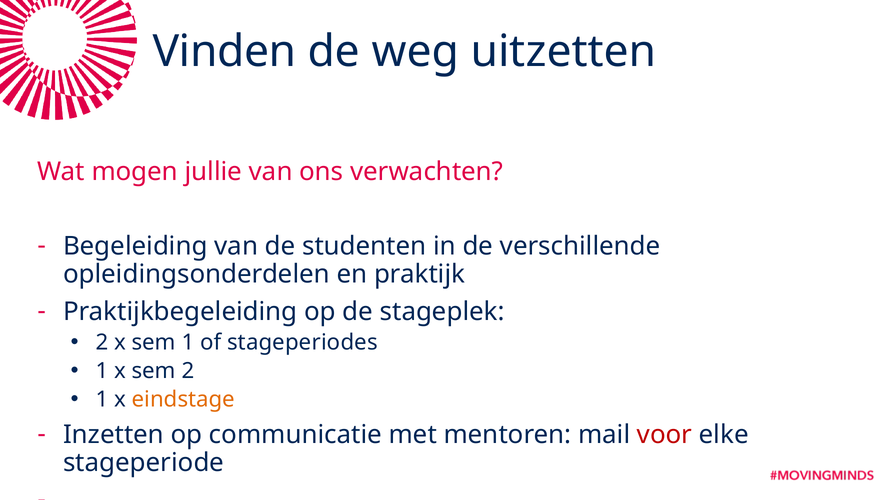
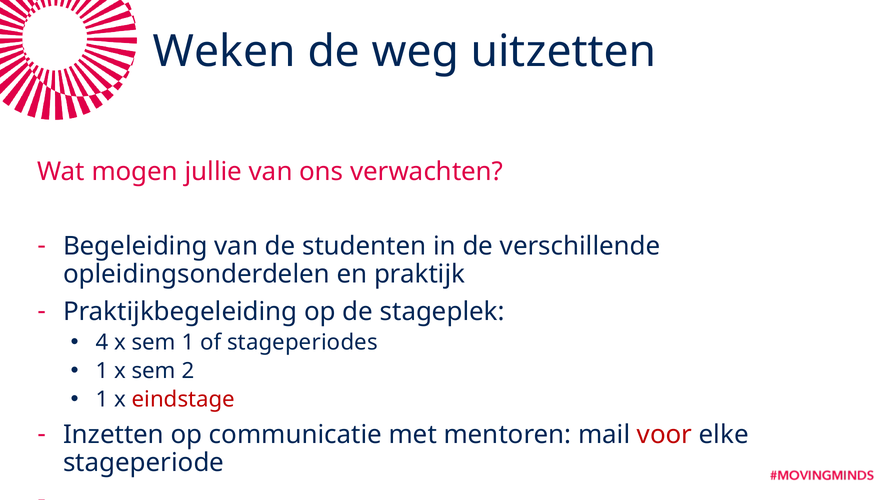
Vinden: Vinden -> Weken (224, 52)
2: 2 -> 4 (102, 343)
eindstage colour: orange -> red (183, 400)
